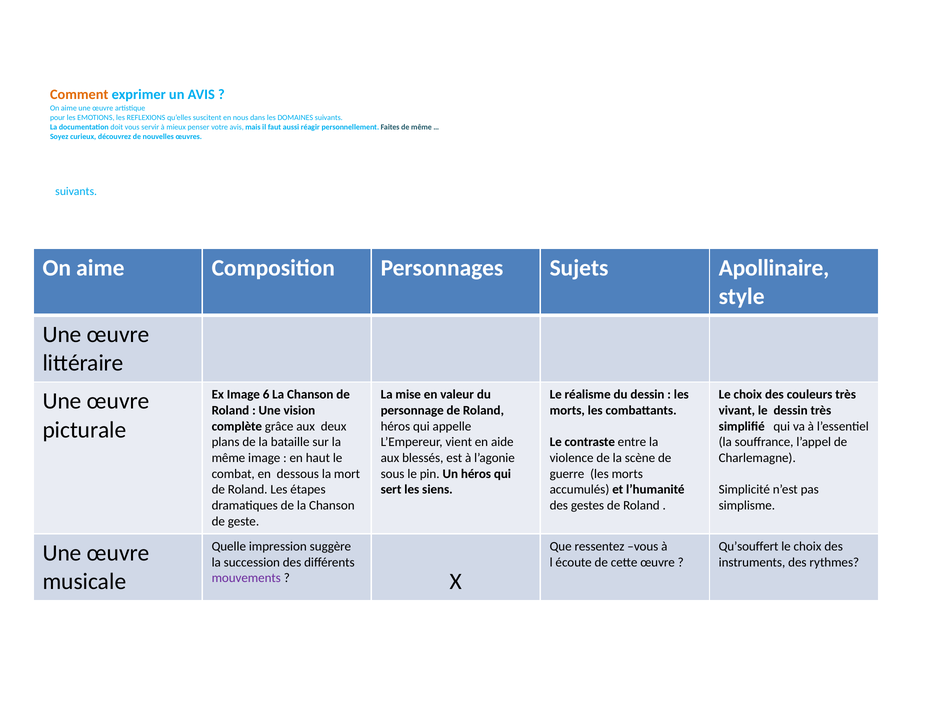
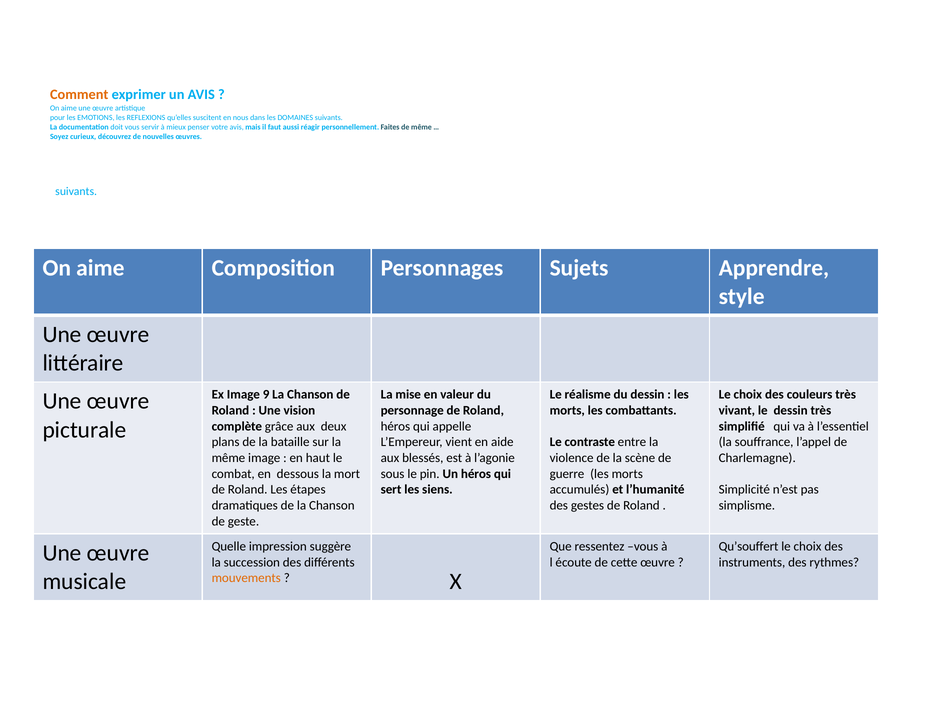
Apollinaire: Apollinaire -> Apprendre (774, 268)
6: 6 -> 9 (266, 395)
mouvements colour: purple -> orange (246, 578)
